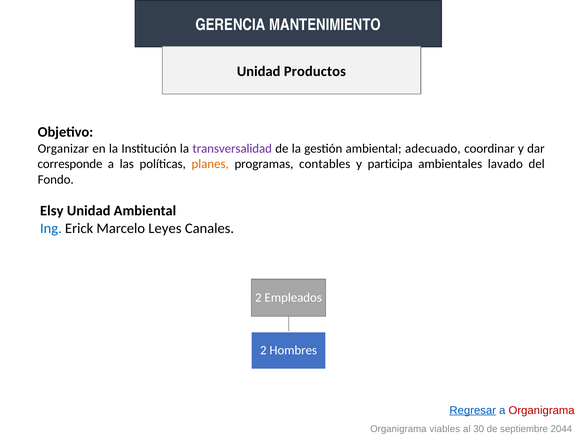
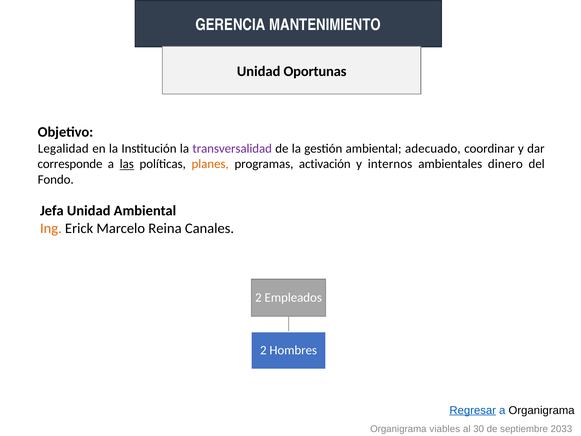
Productos: Productos -> Oportunas (315, 71)
Organizar: Organizar -> Legalidad (63, 148)
las underline: none -> present (127, 164)
contables: contables -> activación (325, 164)
participa: participa -> internos (390, 164)
lavado: lavado -> dinero (505, 164)
Elsy: Elsy -> Jefa (52, 211)
Ing colour: blue -> orange (51, 228)
Leyes: Leyes -> Reina (165, 228)
Organigrama colour: red -> black (542, 410)
2044: 2044 -> 2033 (561, 429)
